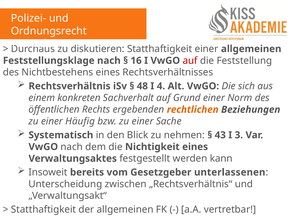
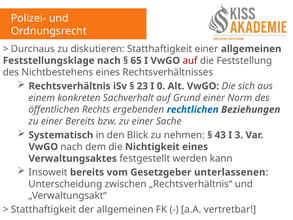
16: 16 -> 65 (136, 61)
48: 48 -> 23 (142, 86)
4: 4 -> 0 (161, 86)
rechtlichen colour: orange -> blue (193, 109)
einer Häufig: Häufig -> Bereits (80, 121)
